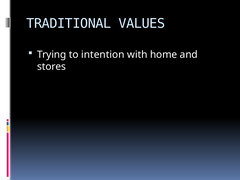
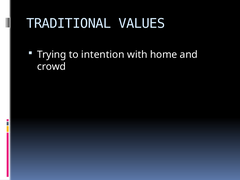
stores: stores -> crowd (52, 67)
